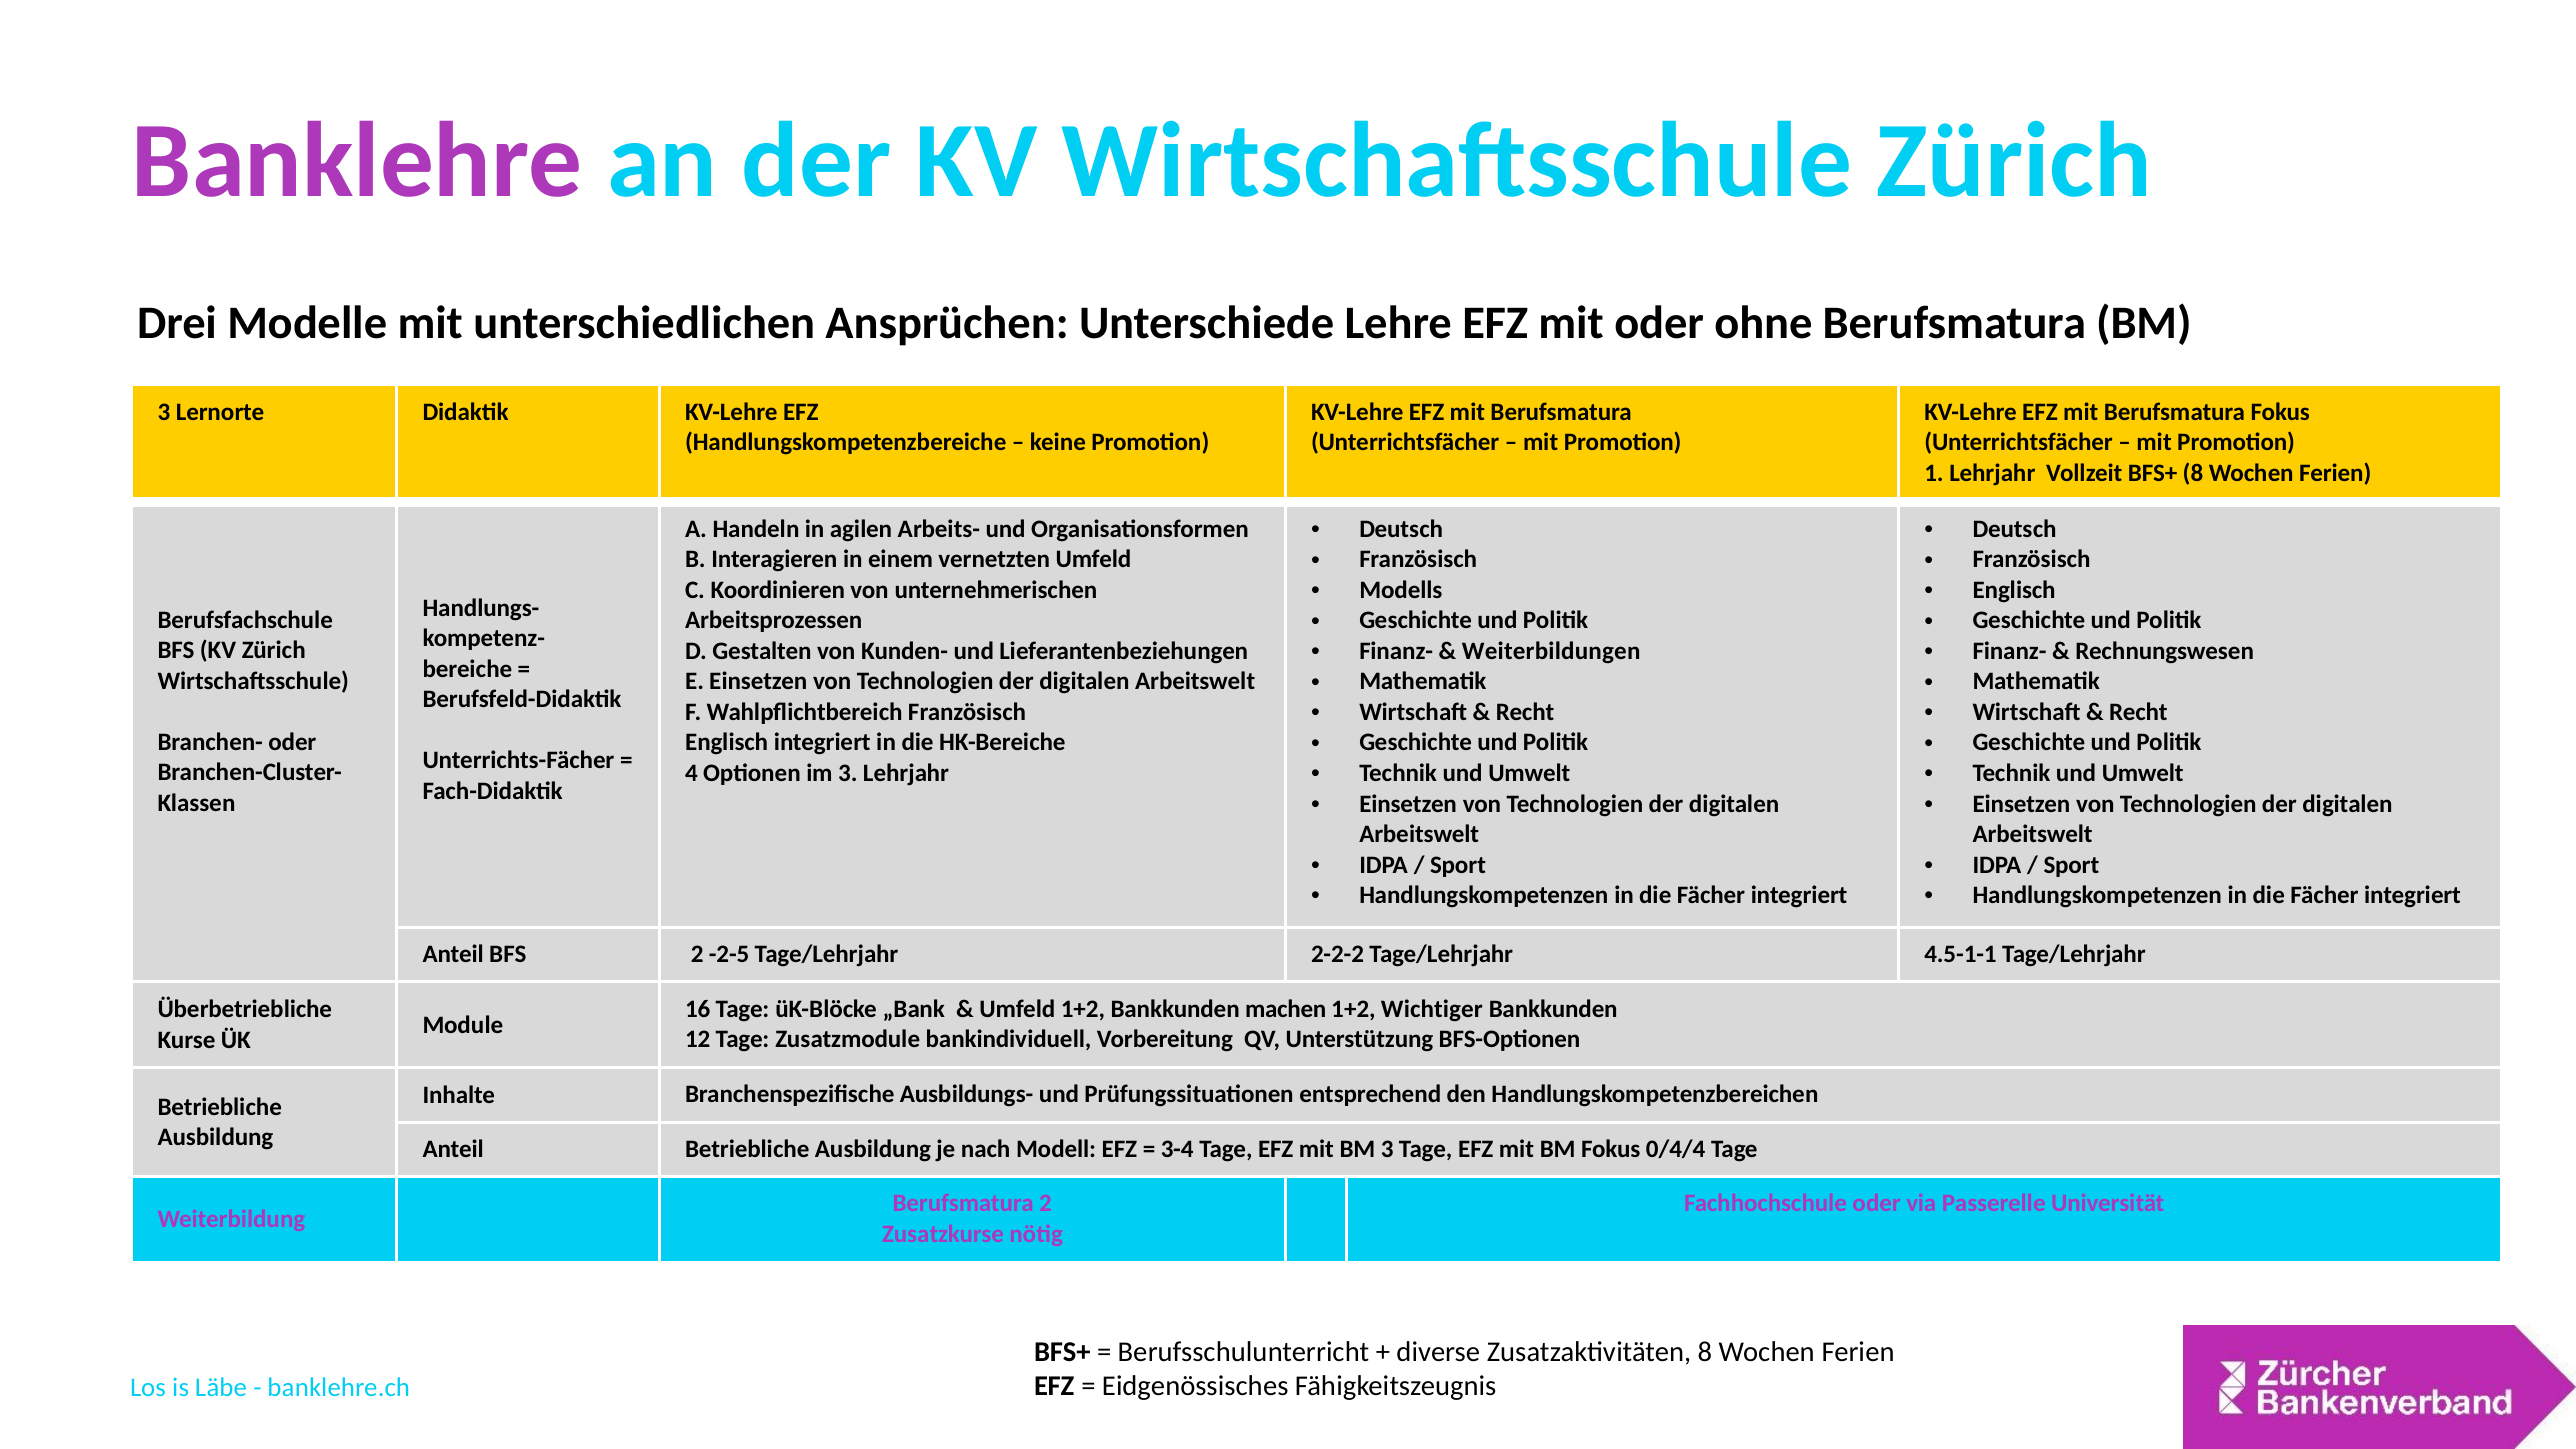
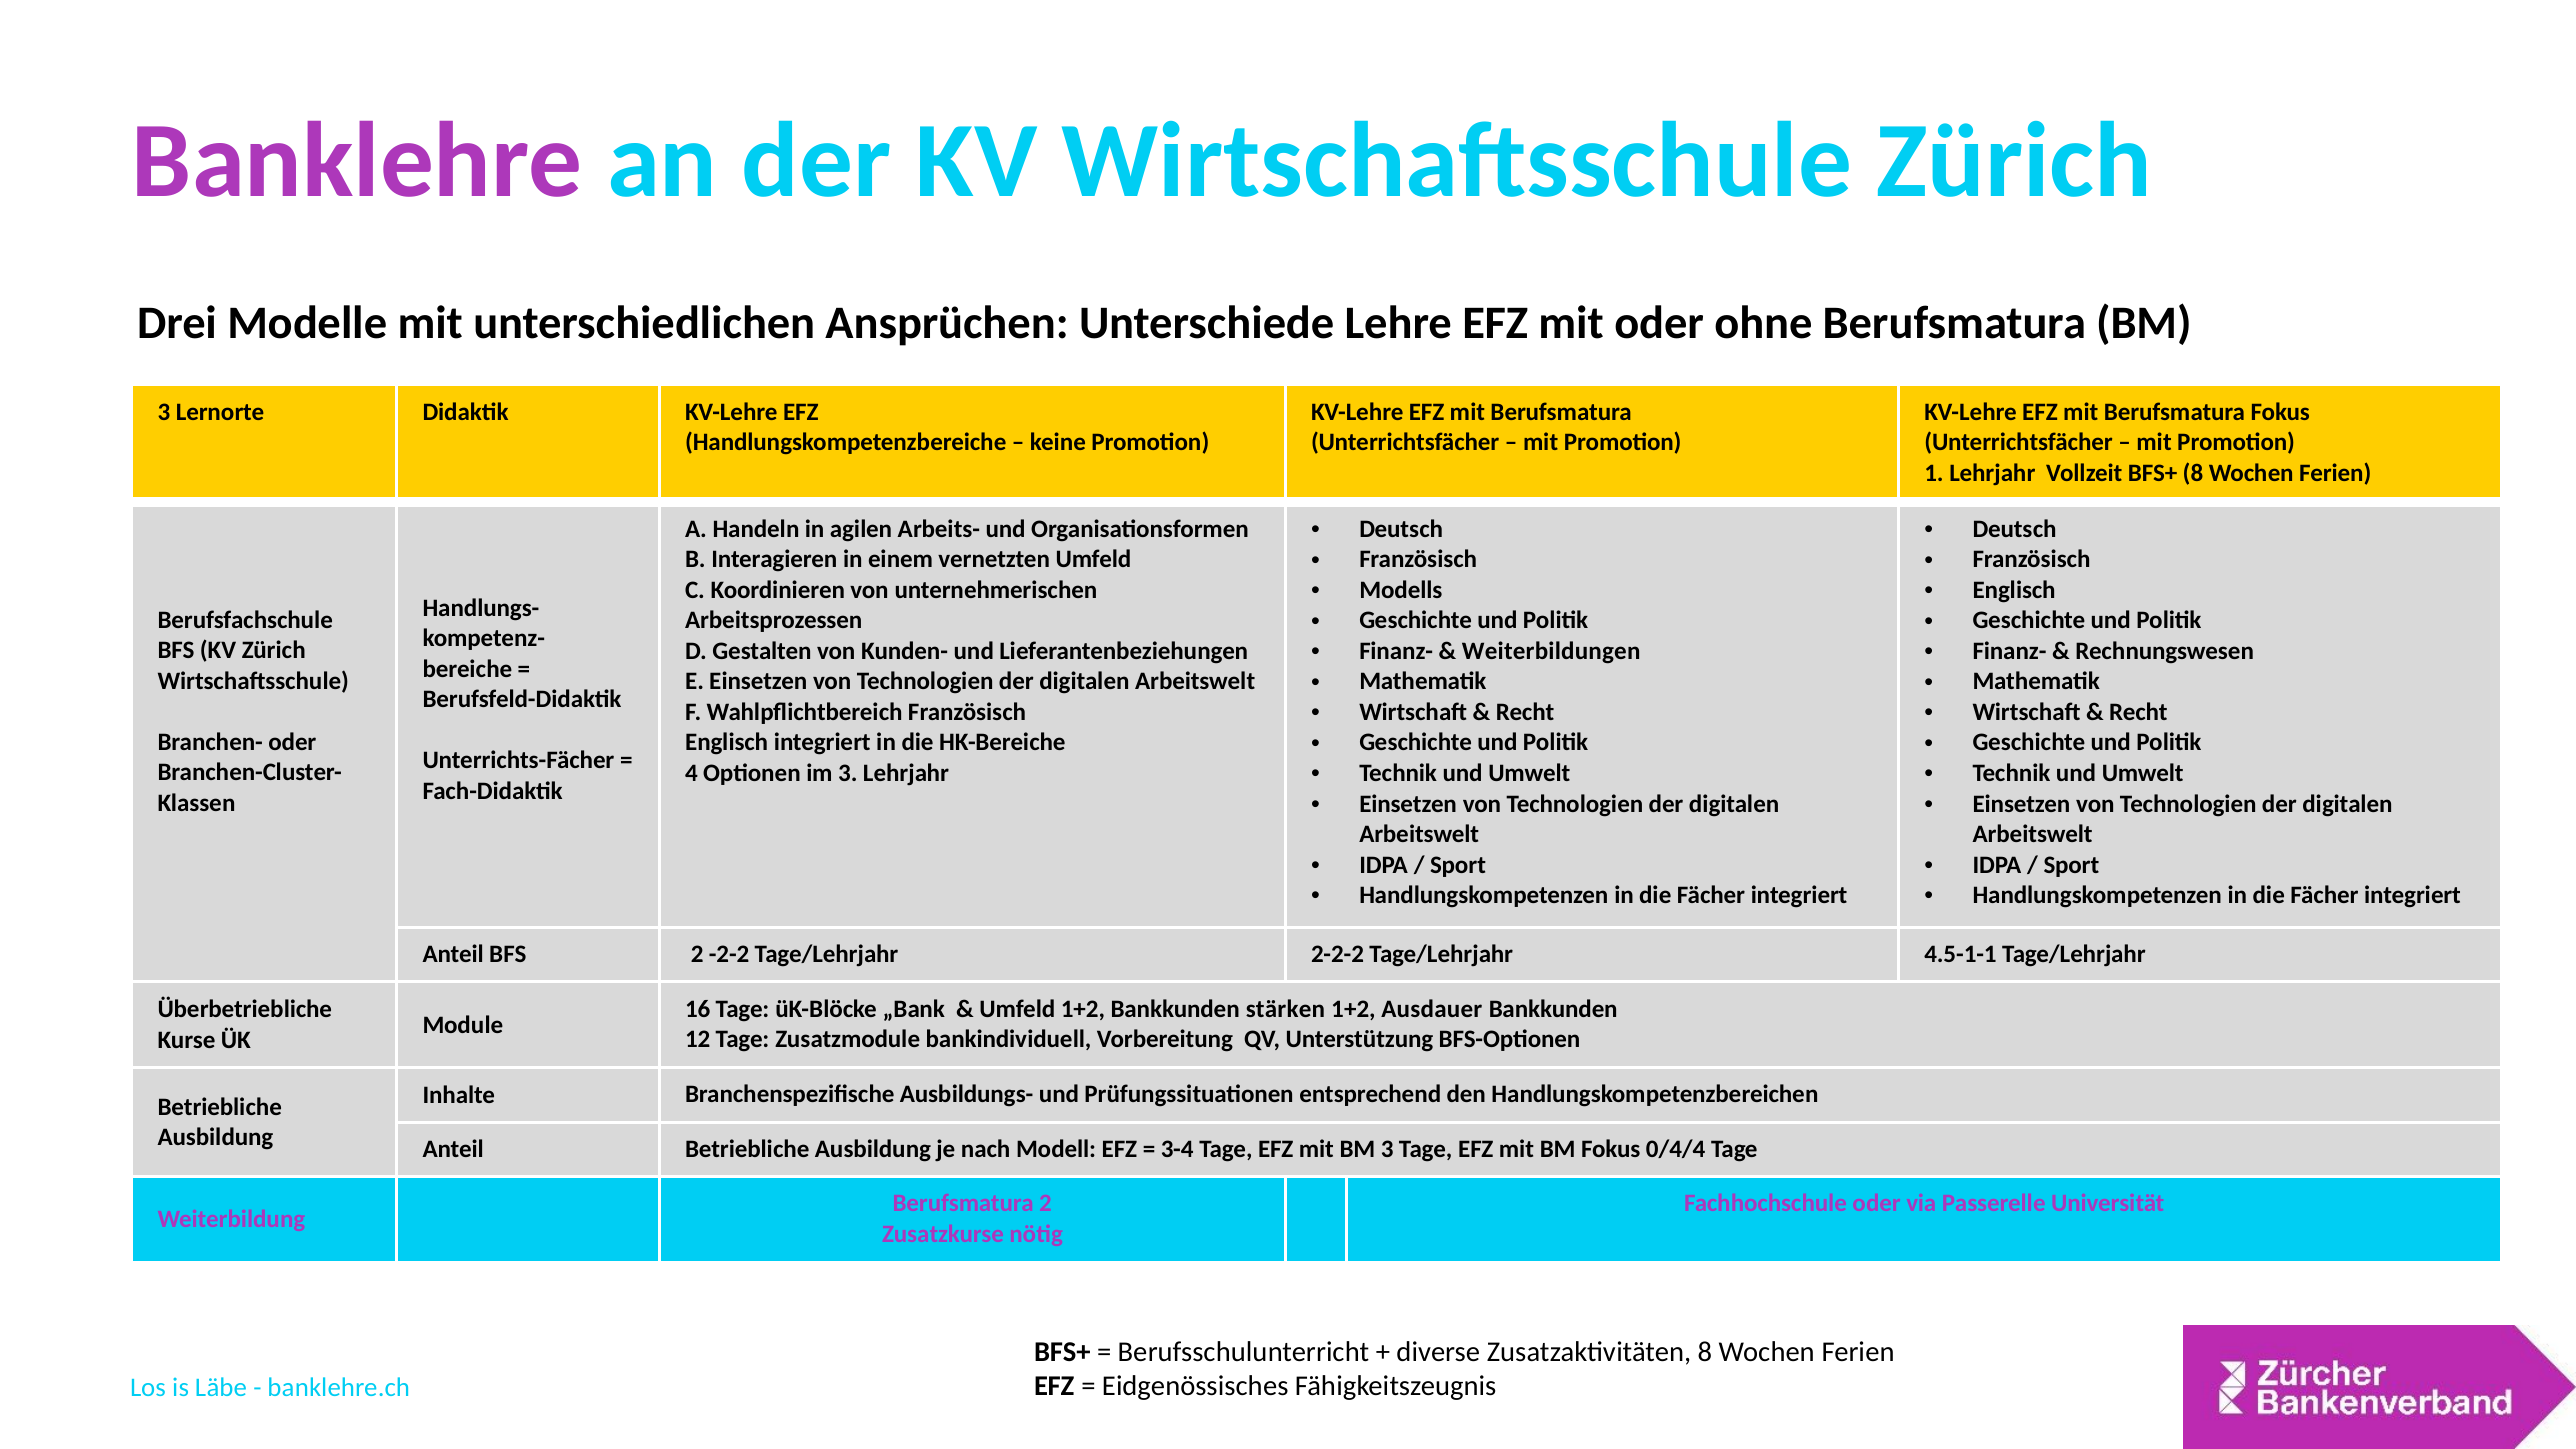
-2-5: -2-5 -> -2-2 (729, 954)
machen: machen -> stärken (1285, 1009)
Wichtiger: Wichtiger -> Ausdauer (1432, 1009)
